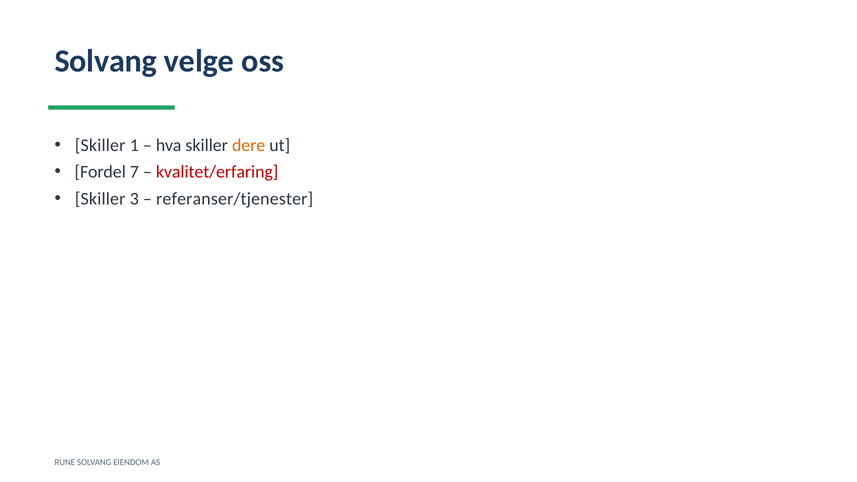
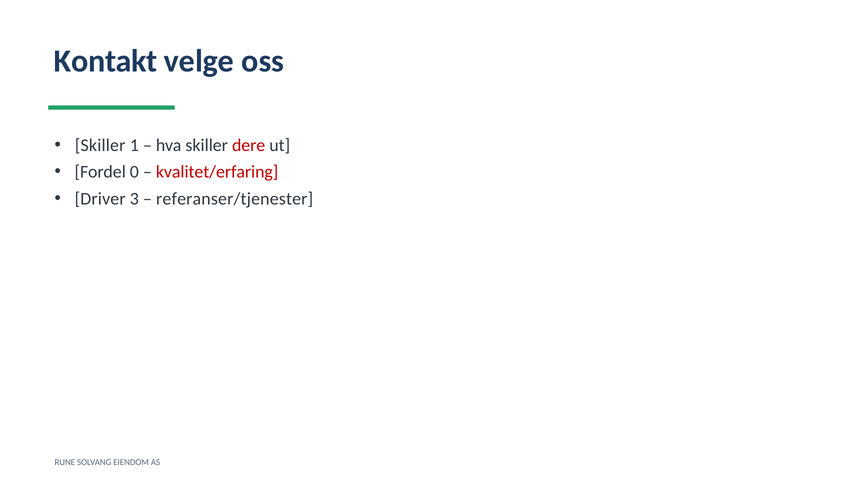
Solvang: Solvang -> Kontakt (106, 61)
dere colour: orange -> red (249, 145)
7: 7 -> 0 (134, 172)
Skiller: Skiller -> Driver (100, 199)
